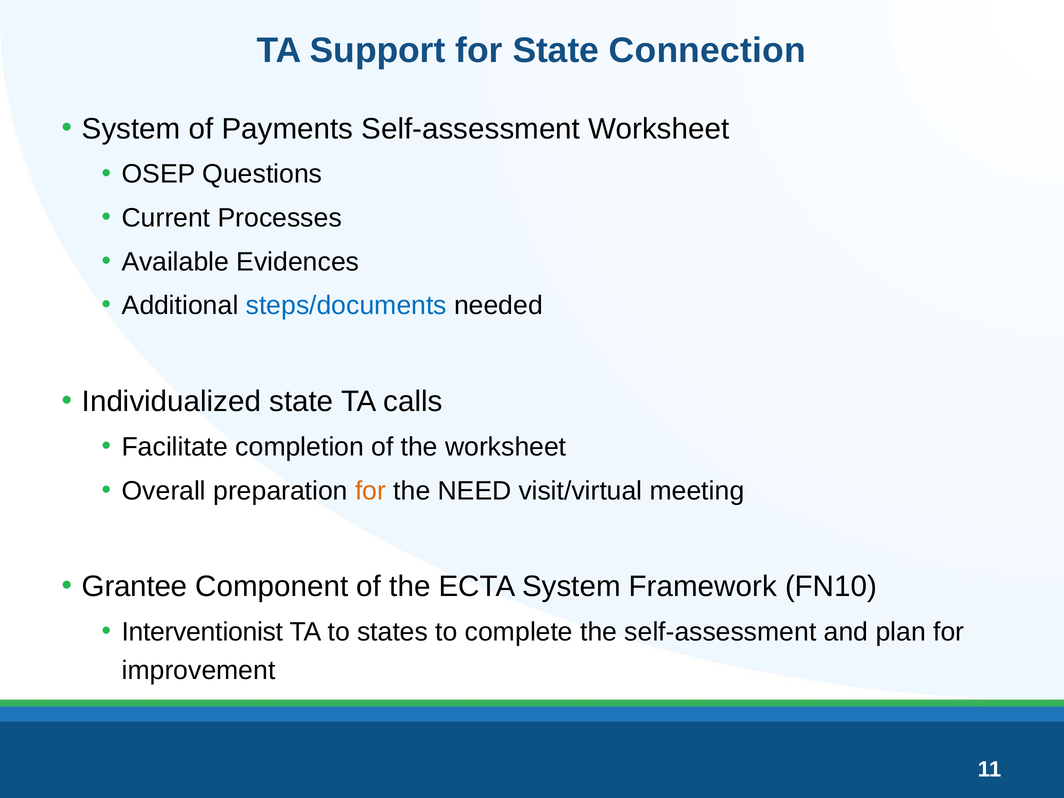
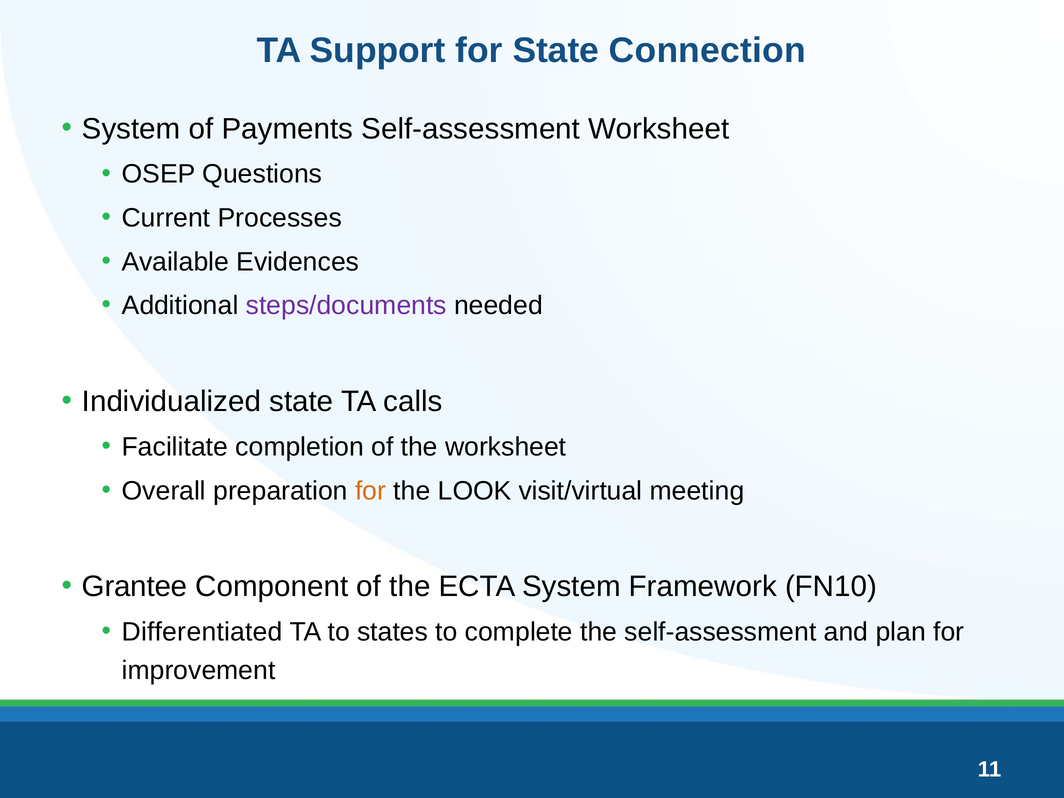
steps/documents colour: blue -> purple (346, 306)
NEED: NEED -> LOOK (475, 491)
Interventionist: Interventionist -> Differentiated (202, 632)
